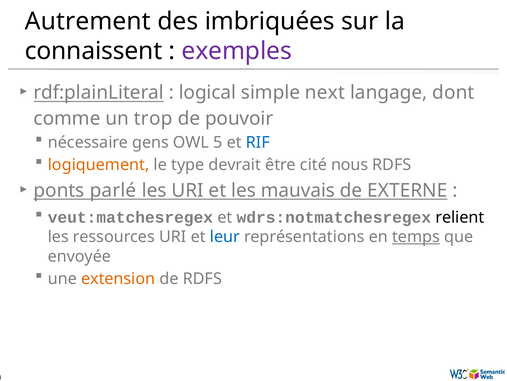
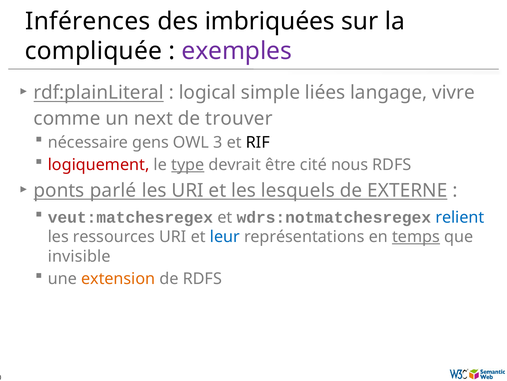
Autrement: Autrement -> Inférences (88, 21)
connaissent: connaissent -> compliquée (93, 51)
next: next -> liées (325, 92)
dont: dont -> vivre (453, 92)
trop: trop -> next (153, 118)
pouvoir: pouvoir -> trouver (239, 118)
5: 5 -> 3 (218, 142)
RIF colour: blue -> black (258, 142)
logiquement colour: orange -> red (99, 165)
type underline: none -> present (188, 165)
mauvais: mauvais -> lesquels (298, 190)
relient colour: black -> blue (460, 217)
envoyée: envoyée -> invisible (79, 256)
